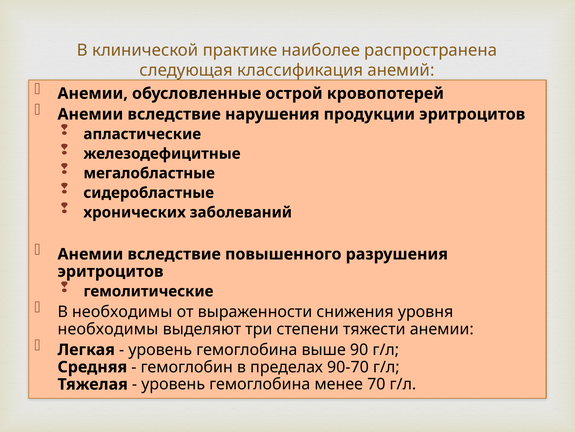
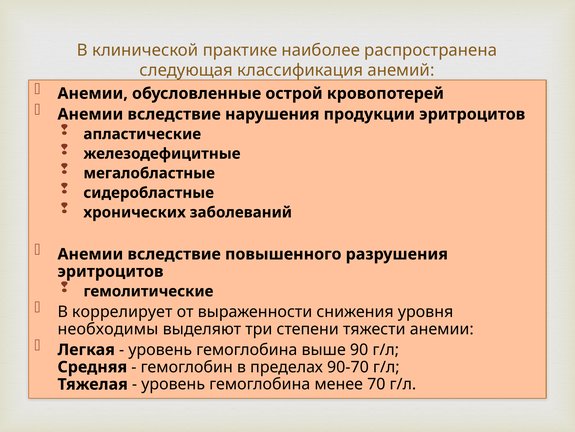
В необходимы: необходимы -> коррелирует (122, 311)
